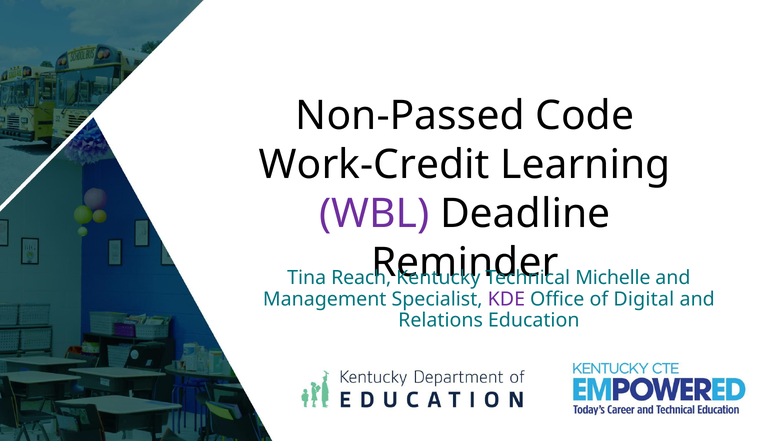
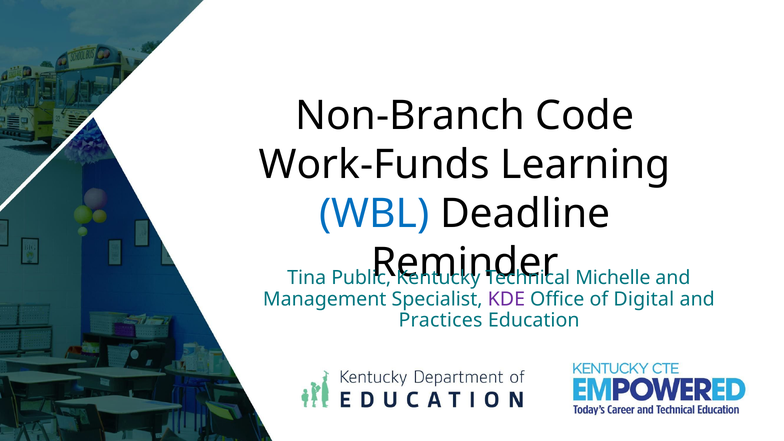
Non-Passed: Non-Passed -> Non-Branch (410, 116)
Work-Credit: Work-Credit -> Work-Funds (374, 165)
WBL colour: purple -> blue (374, 214)
Reach: Reach -> Public (361, 278)
Relations: Relations -> Practices (440, 320)
